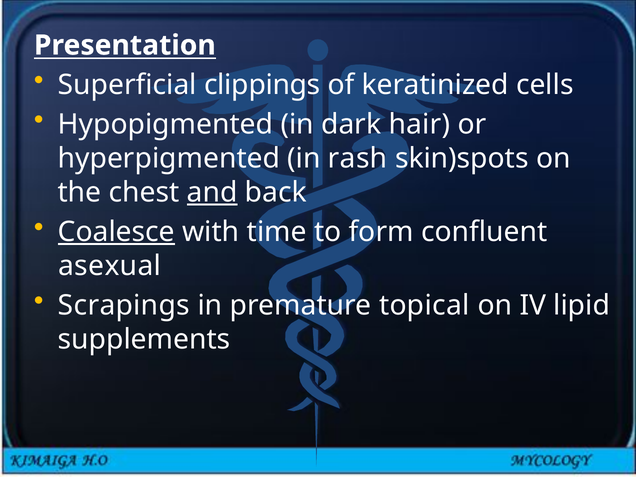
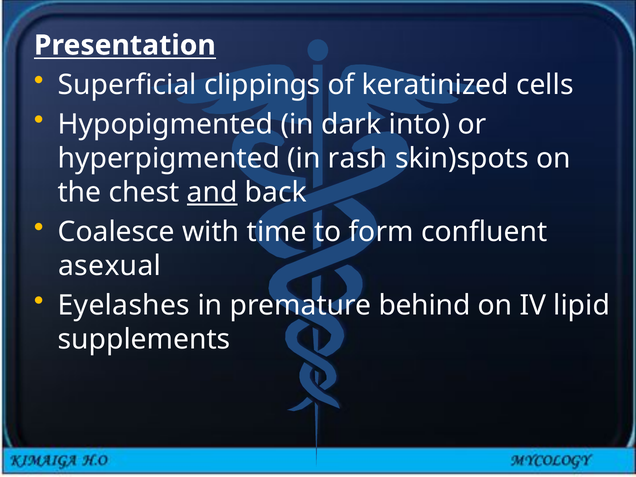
hair: hair -> into (419, 124)
Coalesce underline: present -> none (116, 232)
Scrapings: Scrapings -> Eyelashes (124, 305)
topical: topical -> behind (425, 305)
